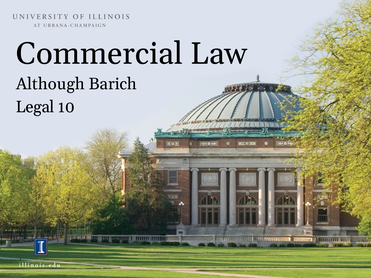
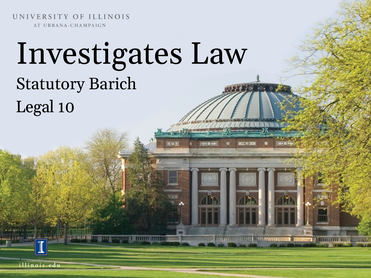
Commercial: Commercial -> Investigates (99, 54)
Although: Although -> Statutory (50, 84)
